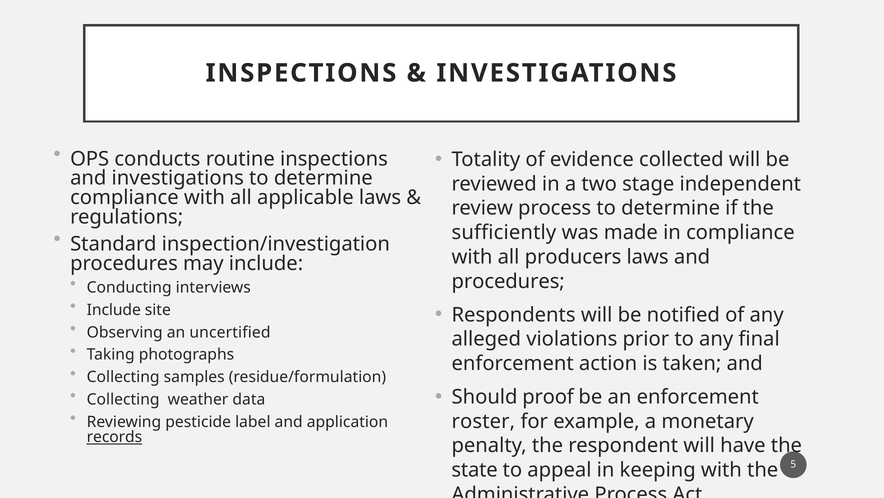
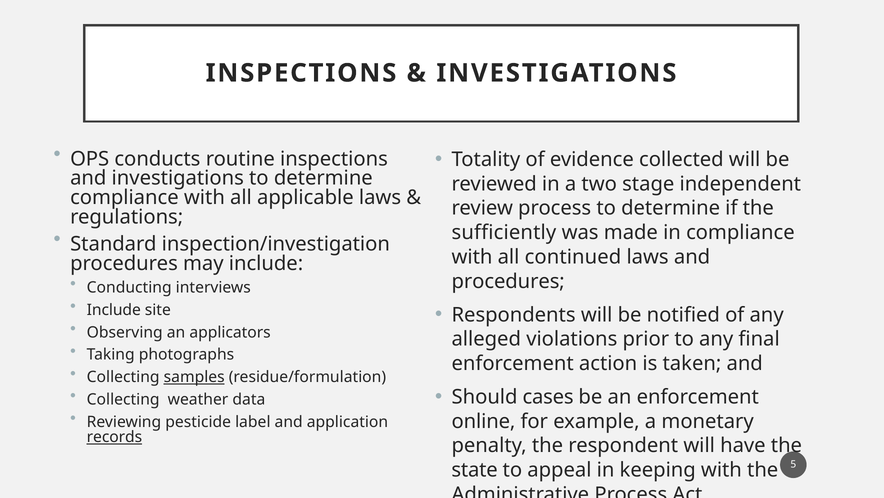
producers: producers -> continued (573, 257)
uncertified: uncertified -> applicators (230, 332)
samples underline: none -> present (194, 377)
proof: proof -> cases (548, 397)
roster: roster -> online (483, 421)
